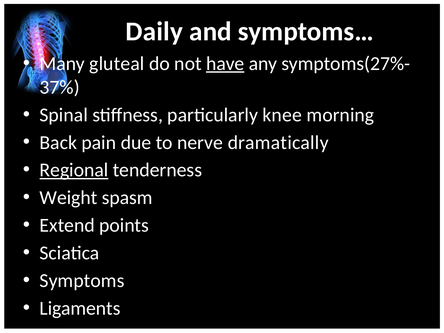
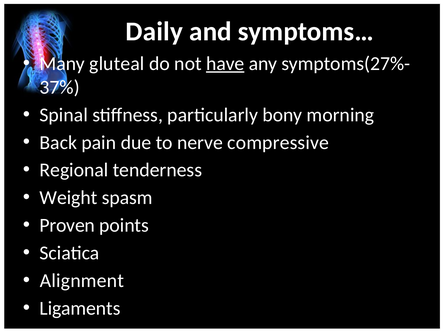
knee: knee -> bony (282, 115)
dramatically: dramatically -> compressive (278, 143)
Regional underline: present -> none (74, 170)
Extend: Extend -> Proven (67, 225)
Symptoms: Symptoms -> Alignment (82, 281)
